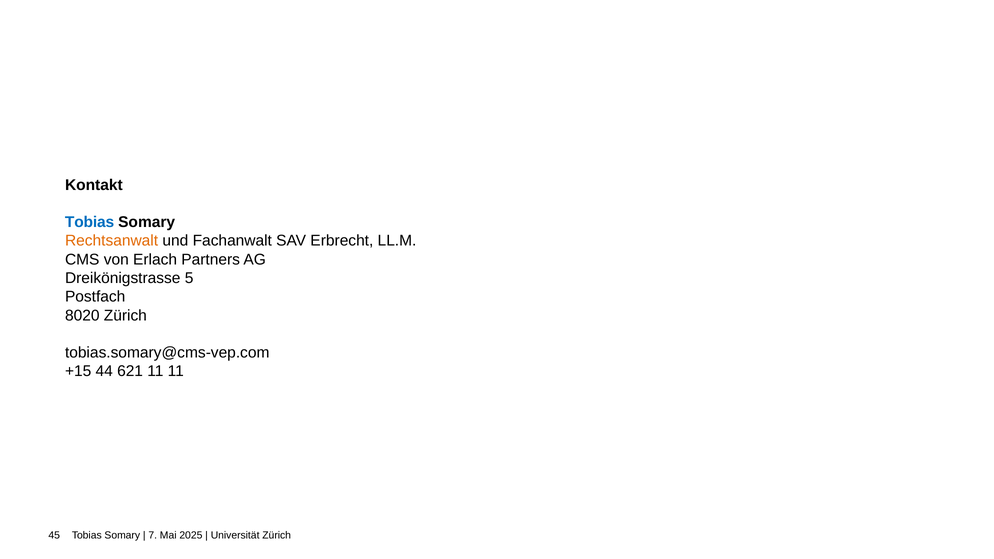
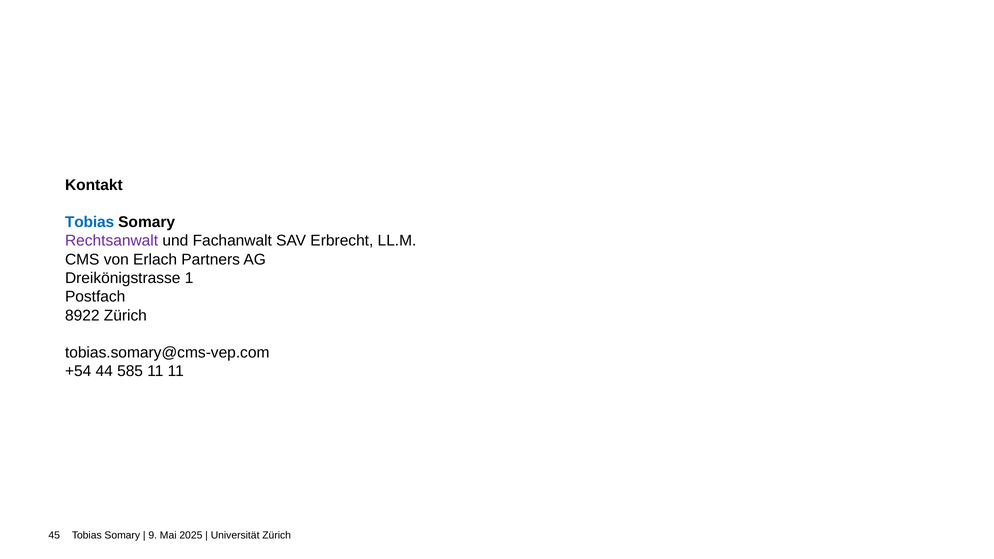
Rechtsanwalt colour: orange -> purple (112, 241)
5: 5 -> 1 (189, 278)
8020: 8020 -> 8922 (82, 315)
+15: +15 -> +54 (78, 371)
621: 621 -> 585 (130, 371)
7: 7 -> 9 (153, 536)
